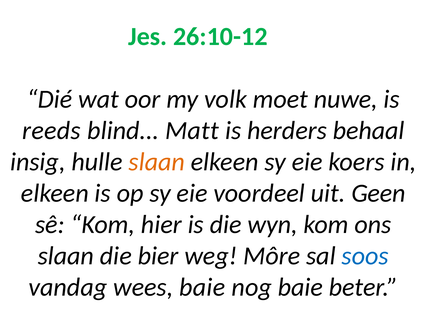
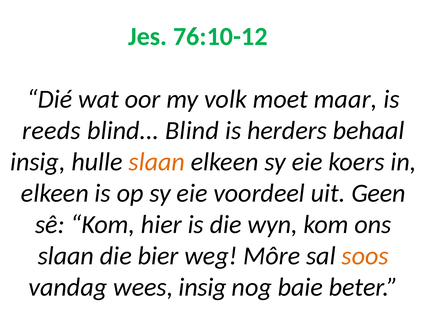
26:10-12: 26:10-12 -> 76:10-12 (220, 37)
nuwe: nuwe -> maar (346, 99)
blind Matt: Matt -> Blind (192, 131)
soos colour: blue -> orange (365, 256)
wees baie: baie -> insig (203, 287)
